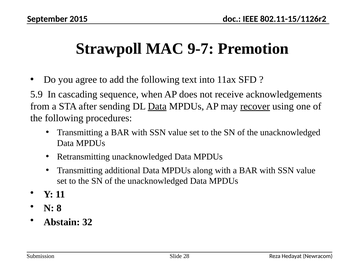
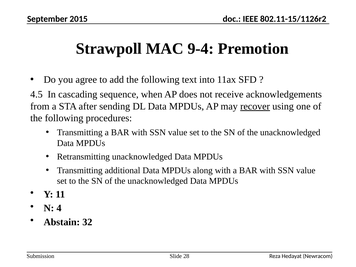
9-7: 9-7 -> 9-4 (201, 49)
5.9: 5.9 -> 4.5 (36, 94)
Data underline: present -> none (157, 106)
8: 8 -> 4 (59, 208)
